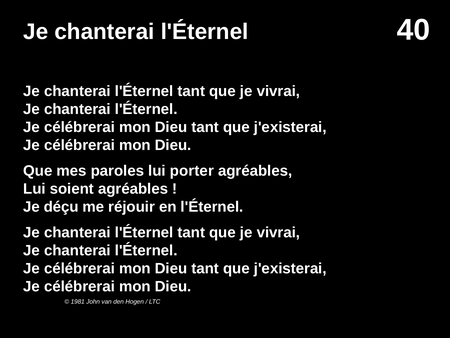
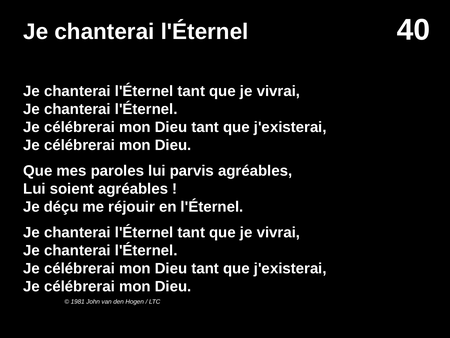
porter: porter -> parvis (192, 171)
